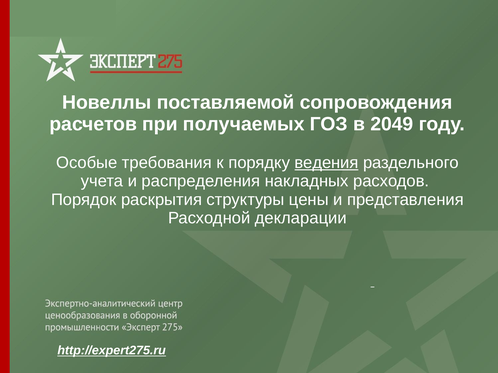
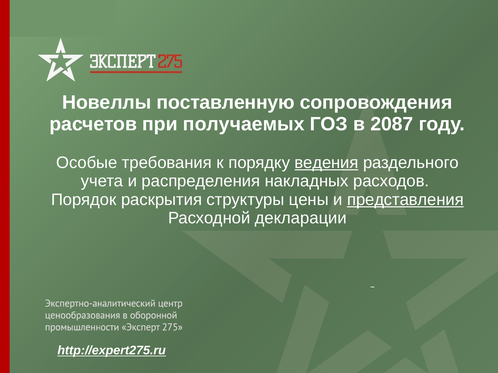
поставляемой: поставляемой -> поставленную (226, 103)
2049: 2049 -> 2087 (392, 124)
представления underline: none -> present (405, 200)
